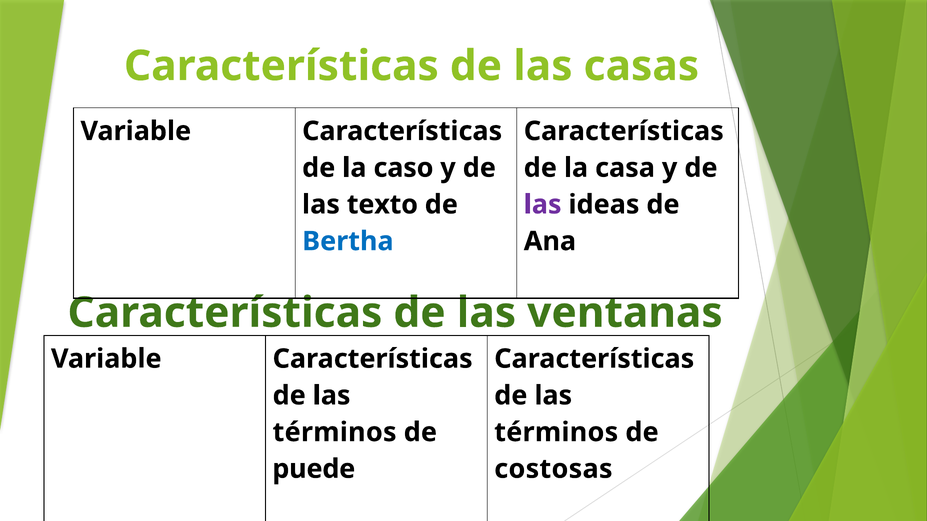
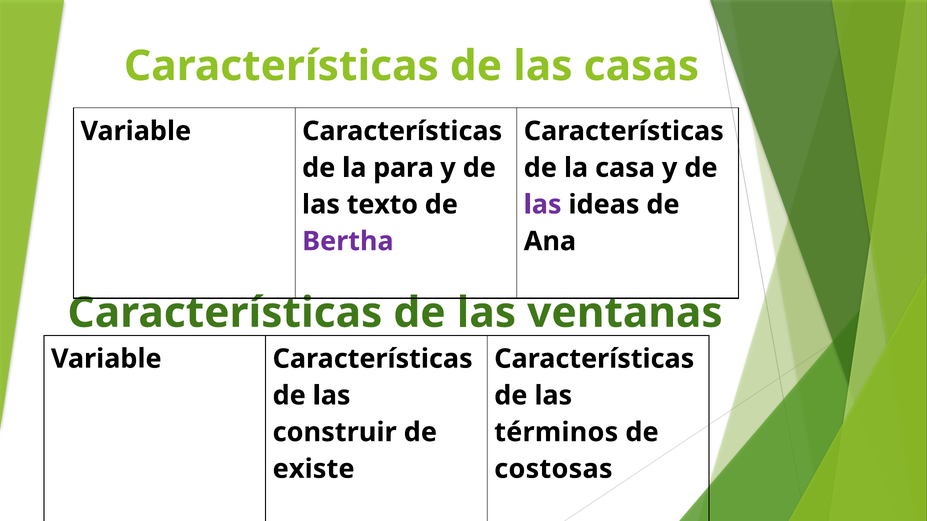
caso: caso -> para (404, 168)
Bertha colour: blue -> purple (348, 241)
términos: términos -> construir (335, 433)
puede: puede -> existe (314, 469)
